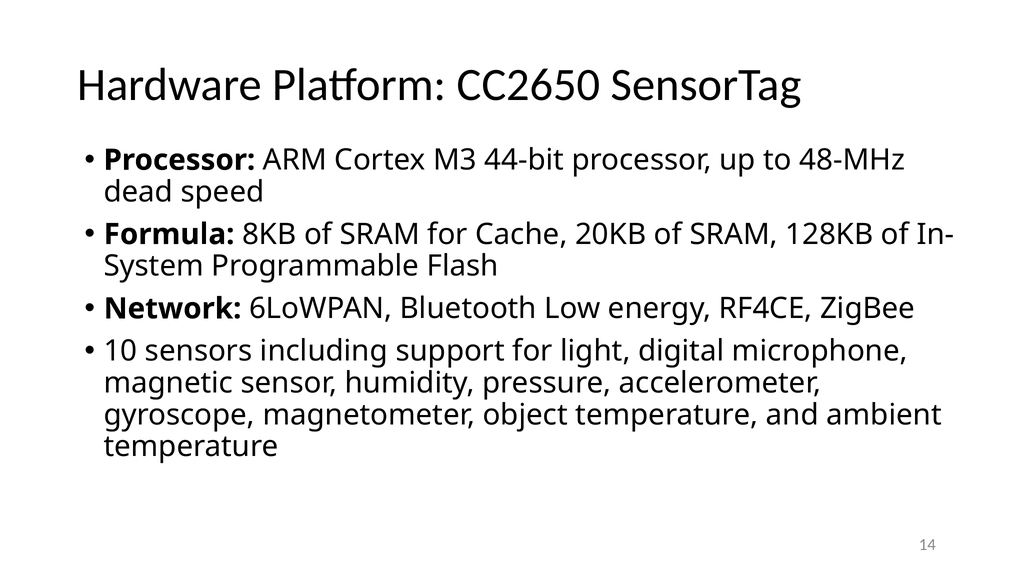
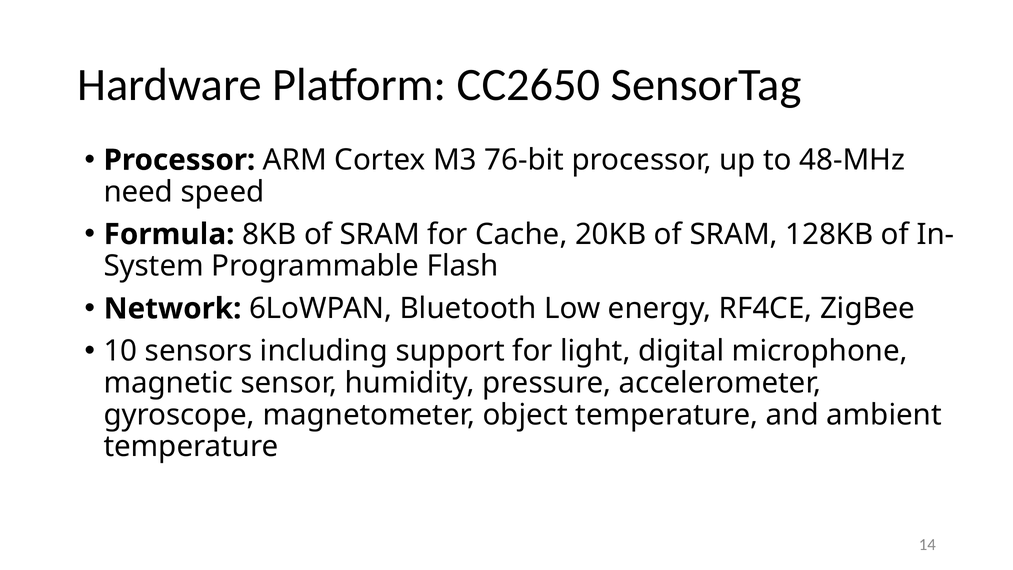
44-bit: 44-bit -> 76-bit (524, 160)
dead: dead -> need (138, 192)
